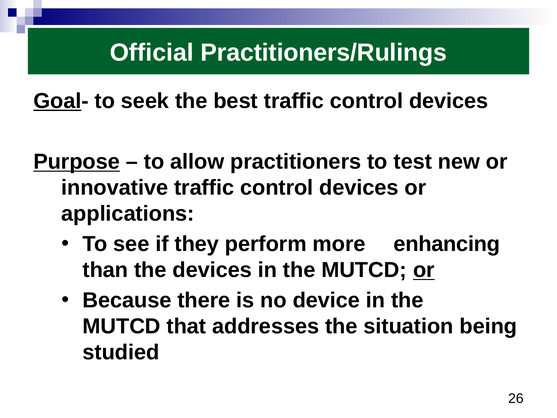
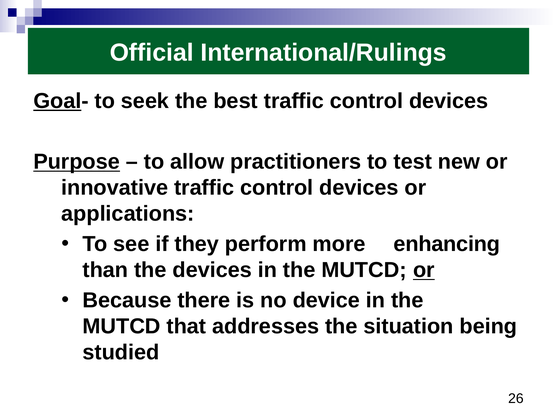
Practitioners/Rulings: Practitioners/Rulings -> International/Rulings (324, 53)
